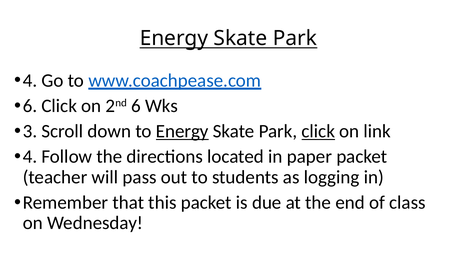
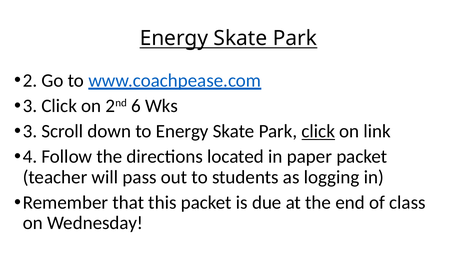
4: 4 -> 2 (30, 81)
6: 6 -> 3 (30, 106)
Energy underline: present -> none (182, 131)
